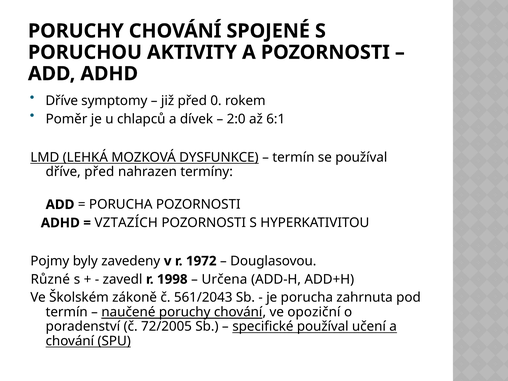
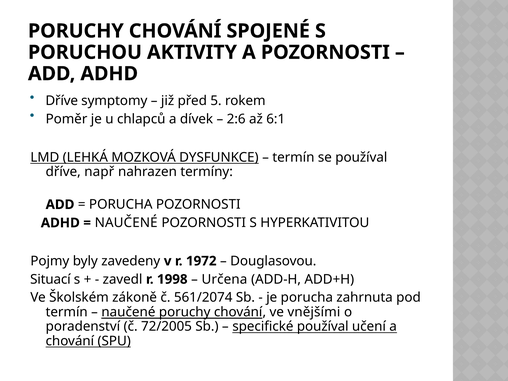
0: 0 -> 5 (216, 101)
2:0: 2:0 -> 2:6 (236, 119)
dříve před: před -> např (99, 172)
VZTAZÍCH: VZTAZÍCH -> NAUČENÉ (126, 223)
Různé: Různé -> Situací (50, 279)
561/2043: 561/2043 -> 561/2074 (203, 298)
opoziční: opoziční -> vnějšími (314, 312)
